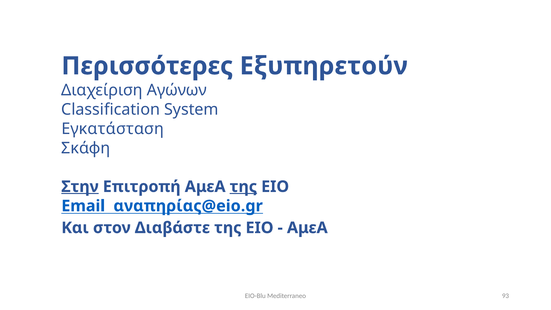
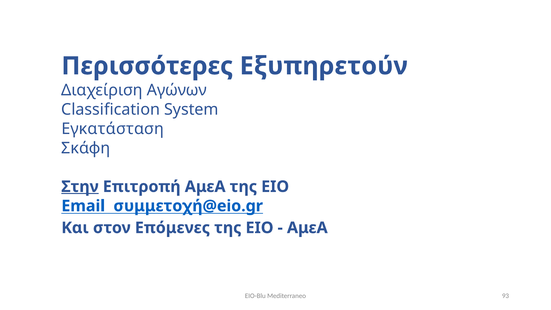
της underline: present -> none (243, 187)
αναπηρίας@eio.gr: αναπηρίας@eio.gr -> συμμετοχή@eio.gr (188, 206)
Διαβάστε: Διαβάστε -> Επόμενες (172, 228)
